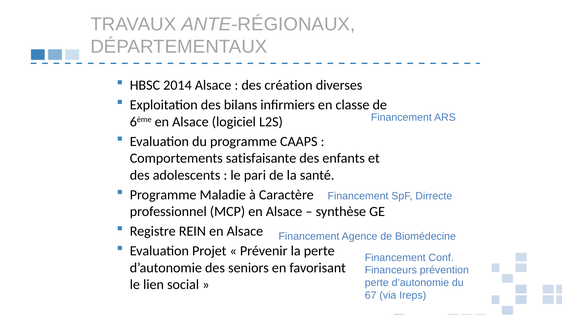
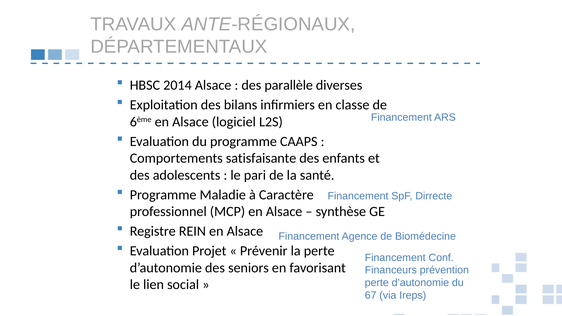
création: création -> parallèle (289, 85)
